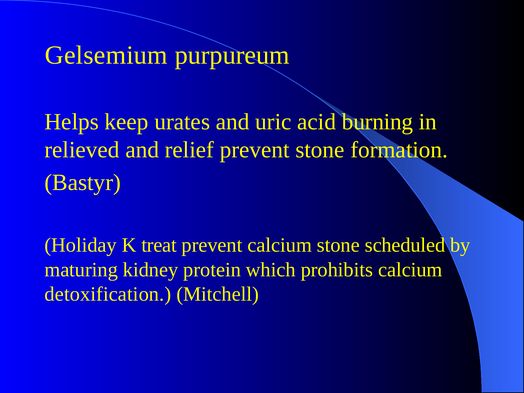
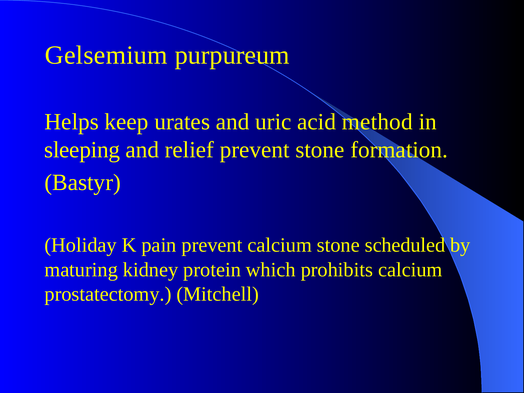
burning: burning -> method (377, 122)
relieved: relieved -> sleeping (82, 150)
treat: treat -> pain (159, 245)
detoxification: detoxification -> prostatectomy (108, 294)
